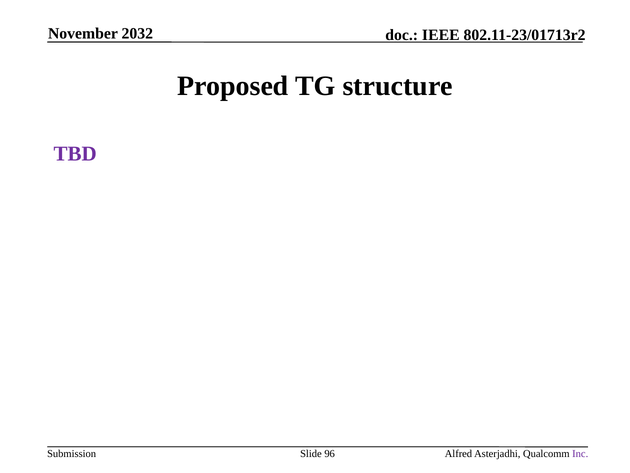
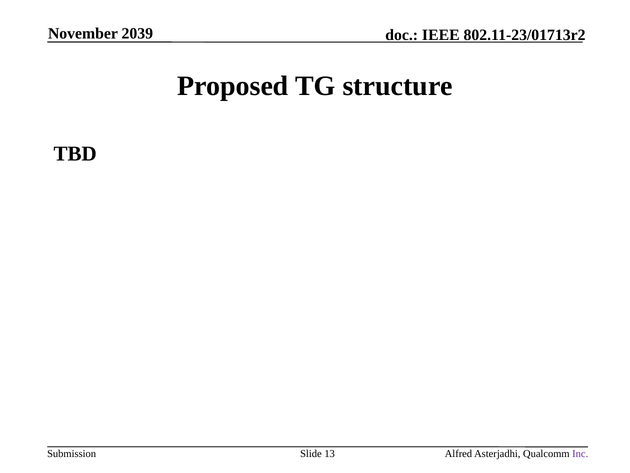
2032: 2032 -> 2039 (137, 33)
TBD colour: purple -> black (75, 154)
96: 96 -> 13 (330, 453)
